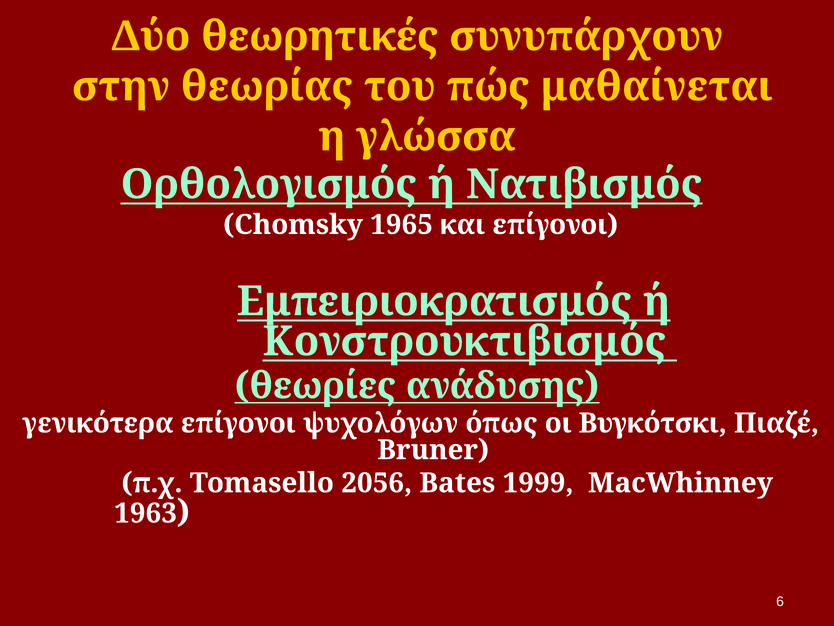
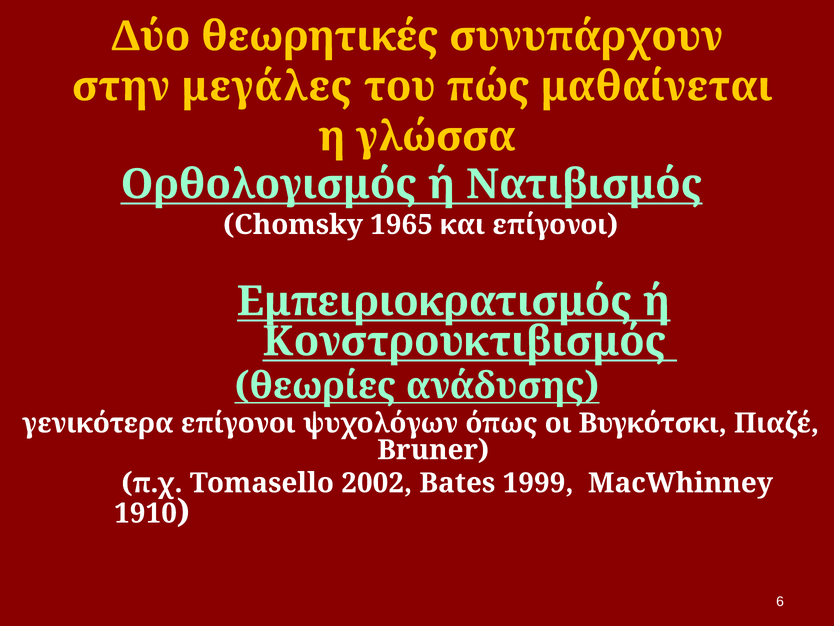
θεωρίας: θεωρίας -> μεγάλες (267, 86)
2056: 2056 -> 2002 (377, 483)
1963: 1963 -> 1910 (145, 513)
